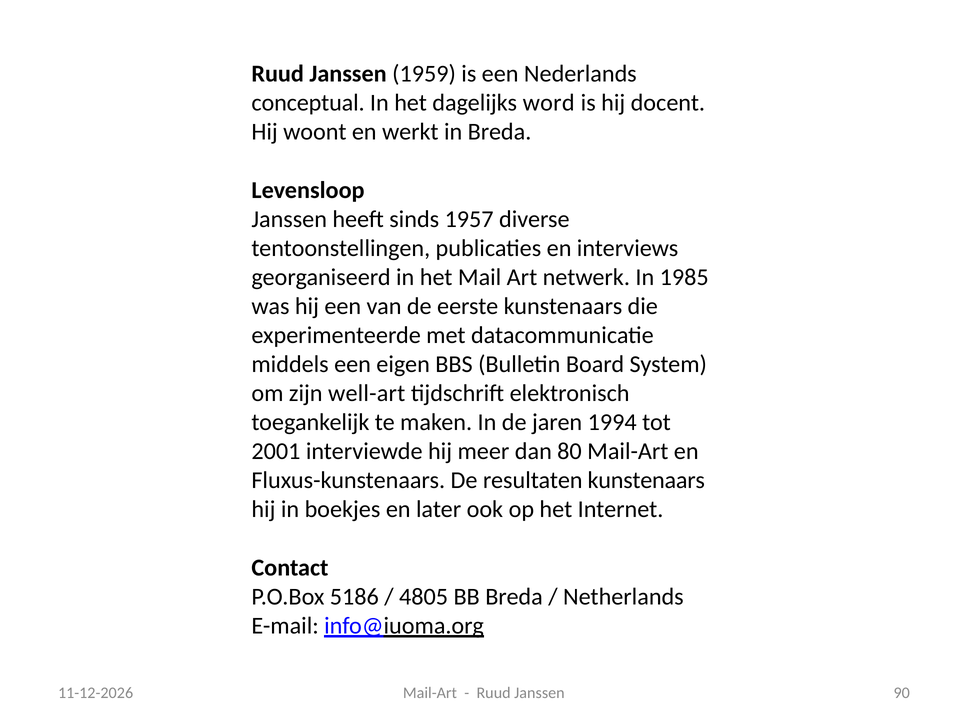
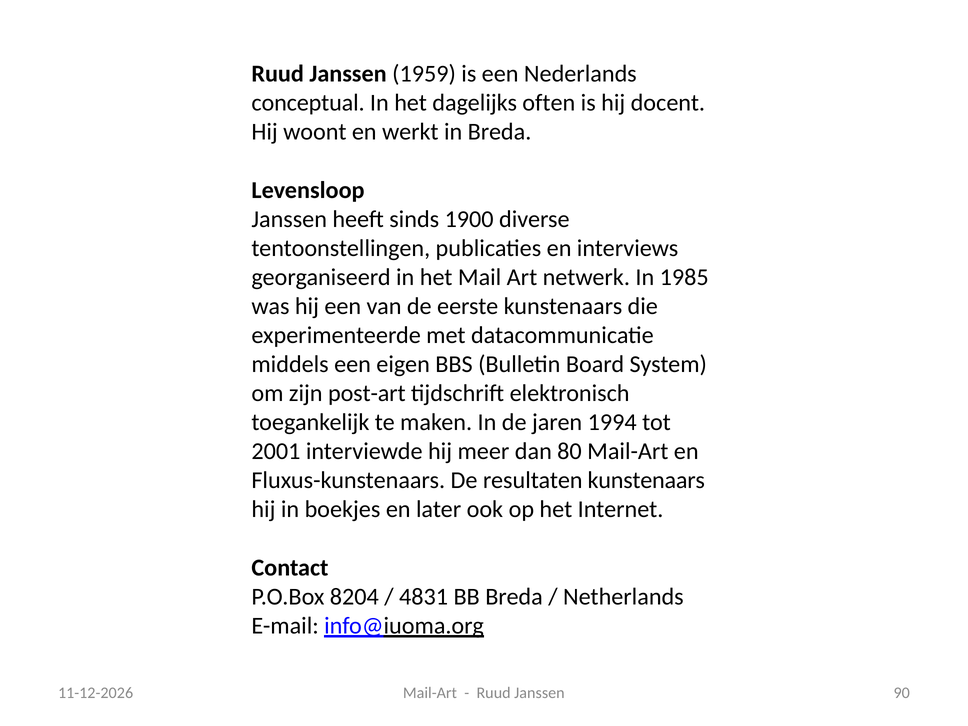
word: word -> often (549, 103)
1957: 1957 -> 1900 (469, 219)
well-art: well-art -> post-art (367, 393)
5186: 5186 -> 8204 (354, 597)
4805: 4805 -> 4831 (424, 597)
